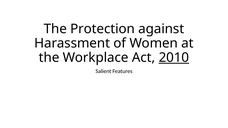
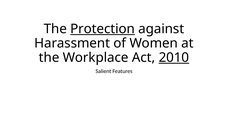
Protection underline: none -> present (103, 29)
